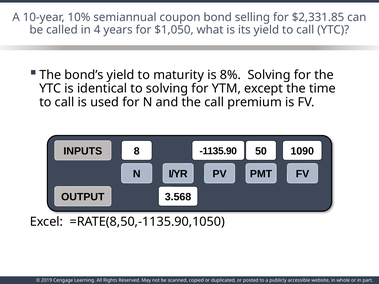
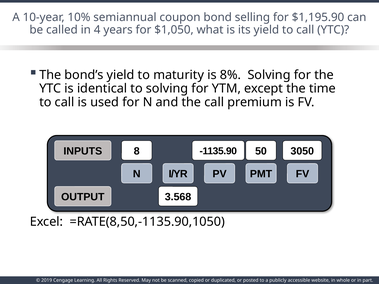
$2,331.85: $2,331.85 -> $1,195.90 (318, 17)
1090: 1090 -> 3050 (302, 151)
